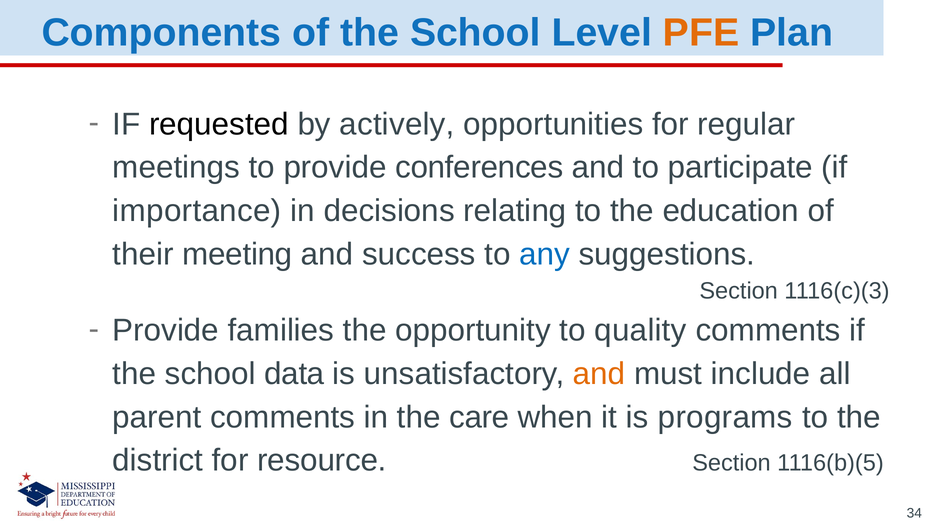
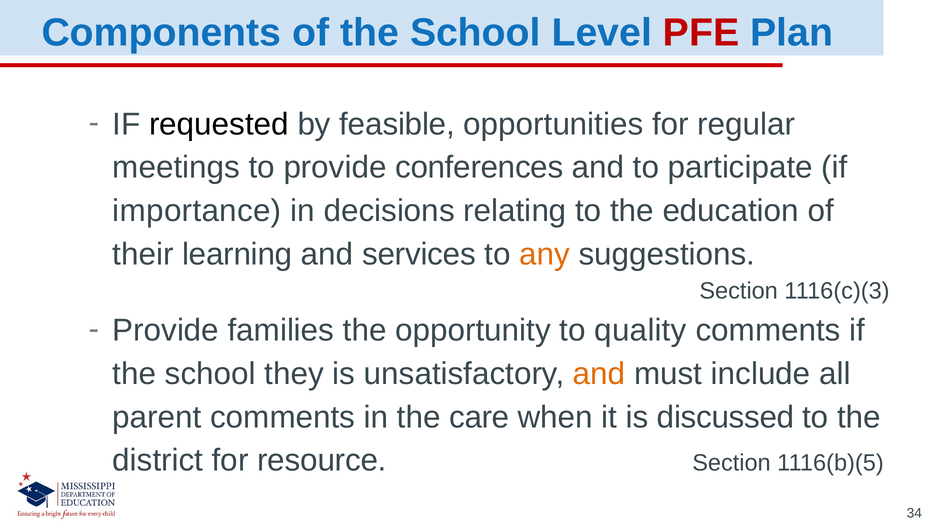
PFE colour: orange -> red (701, 33)
actively: actively -> feasible (397, 124)
meeting: meeting -> learning (237, 254)
success: success -> services (419, 254)
any colour: blue -> orange (545, 254)
data: data -> they (294, 373)
programs: programs -> discussed (726, 417)
